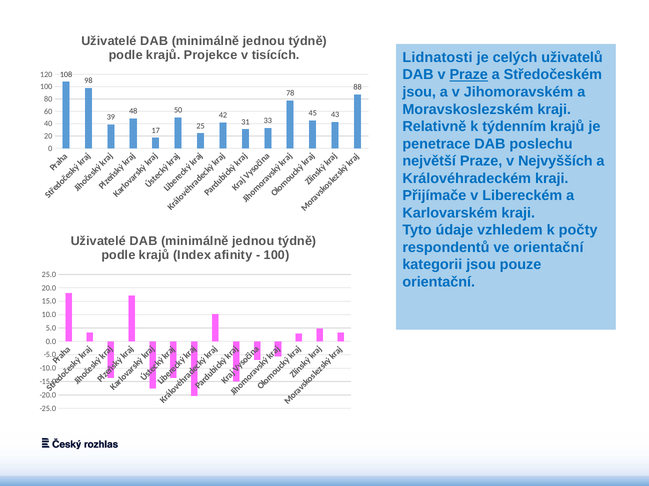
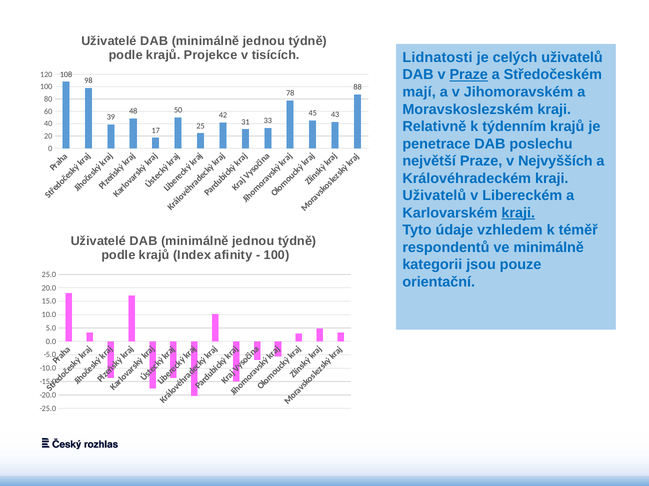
jsou: jsou -> mají (419, 92)
Přijímače: Přijímače -> Uživatelů (434, 196)
kraji underline: none -> present (518, 213)
počty: počty -> téměř (578, 231)
ve orientační: orientační -> minimálně (549, 248)
